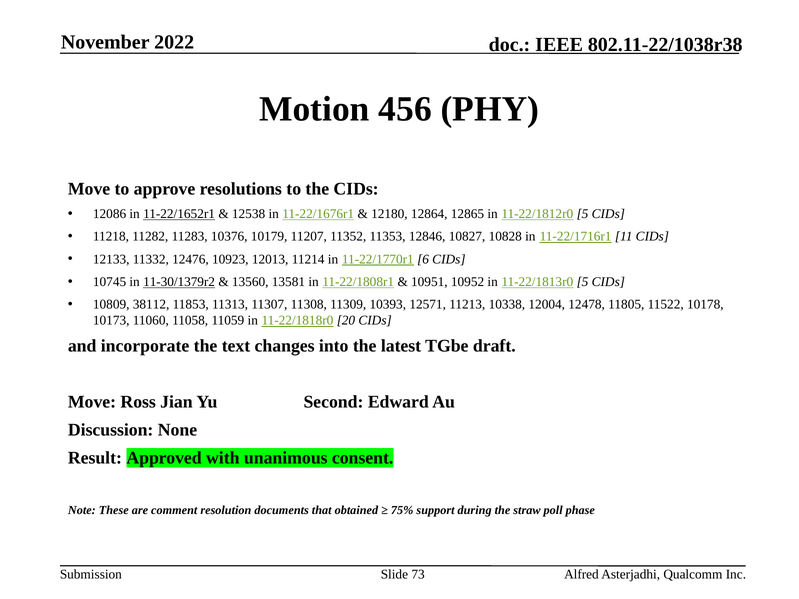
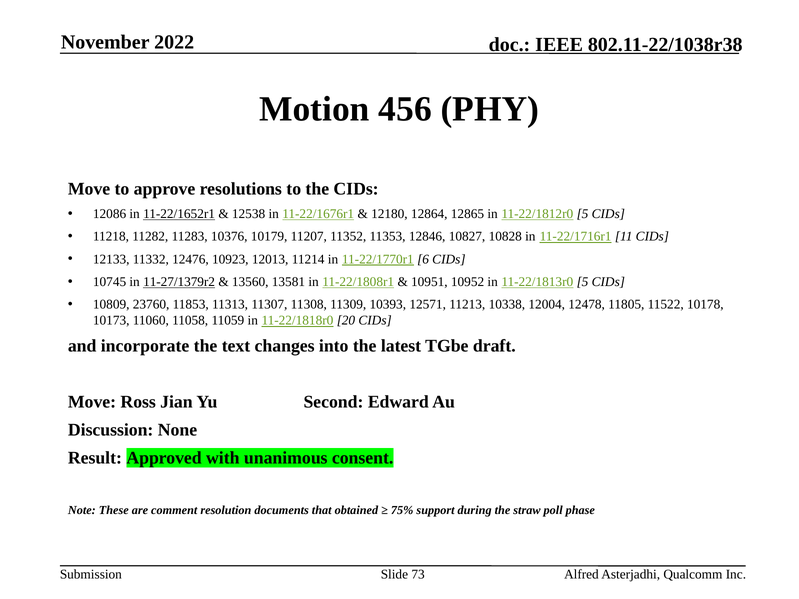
11-30/1379r2: 11-30/1379r2 -> 11-27/1379r2 (179, 282)
38112: 38112 -> 23760 (151, 305)
